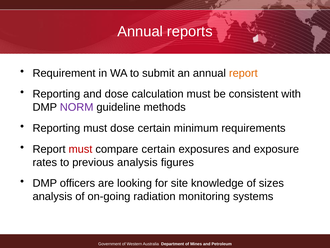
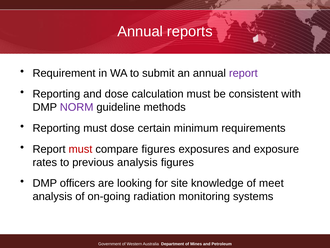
report colour: orange -> purple (243, 73)
compare certain: certain -> figures (158, 149)
sizes: sizes -> meet (271, 183)
